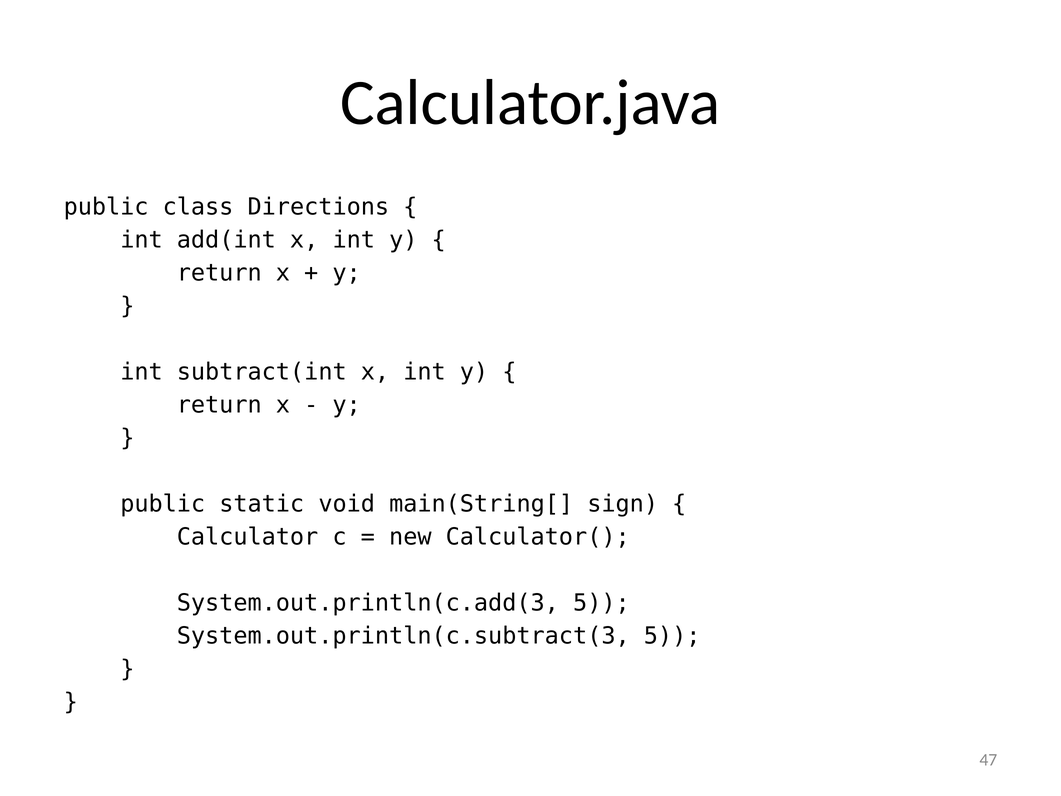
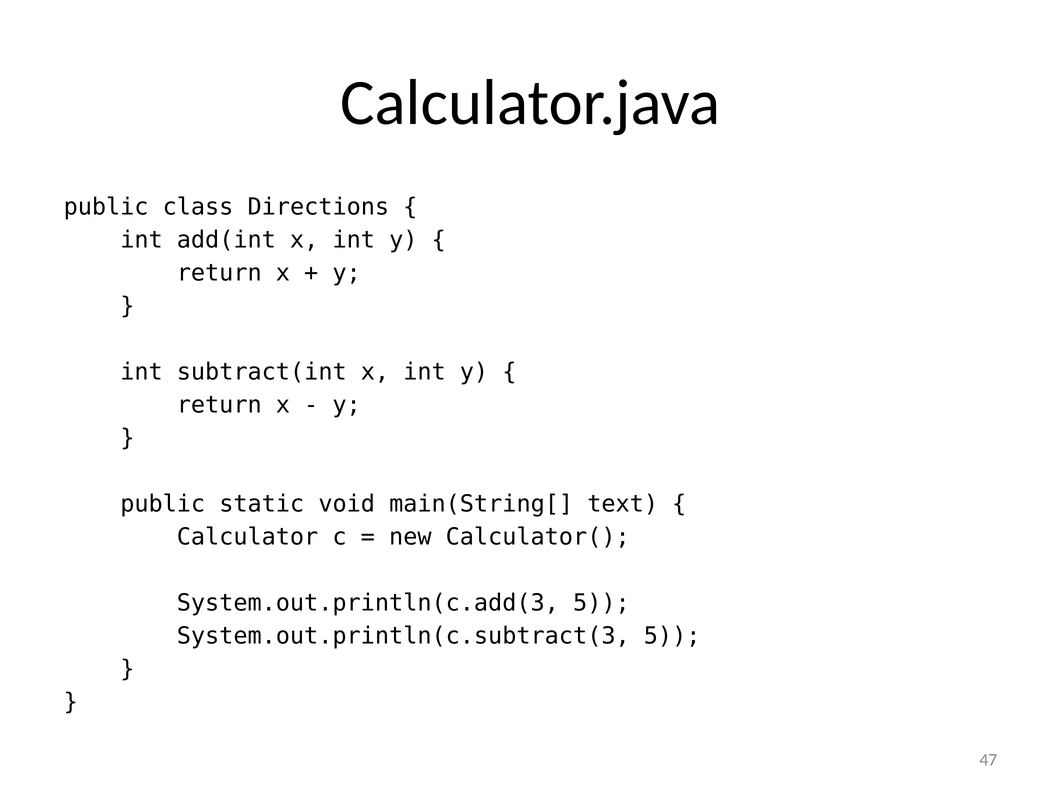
sign: sign -> text (623, 504)
